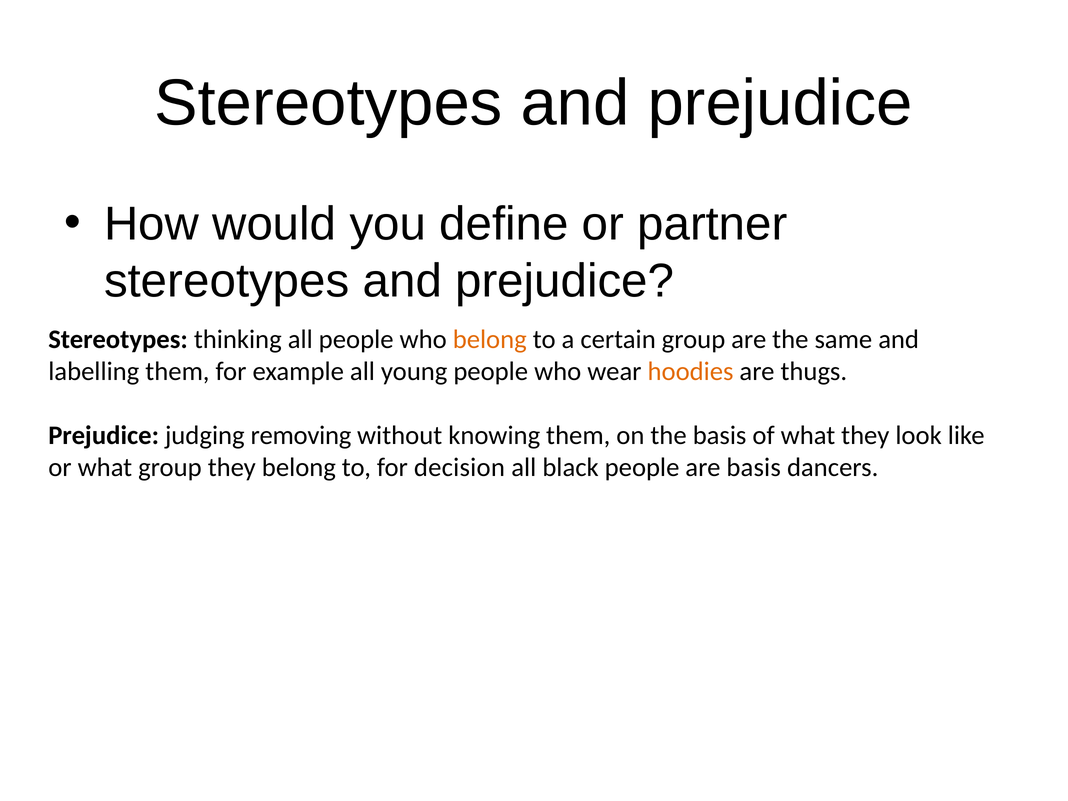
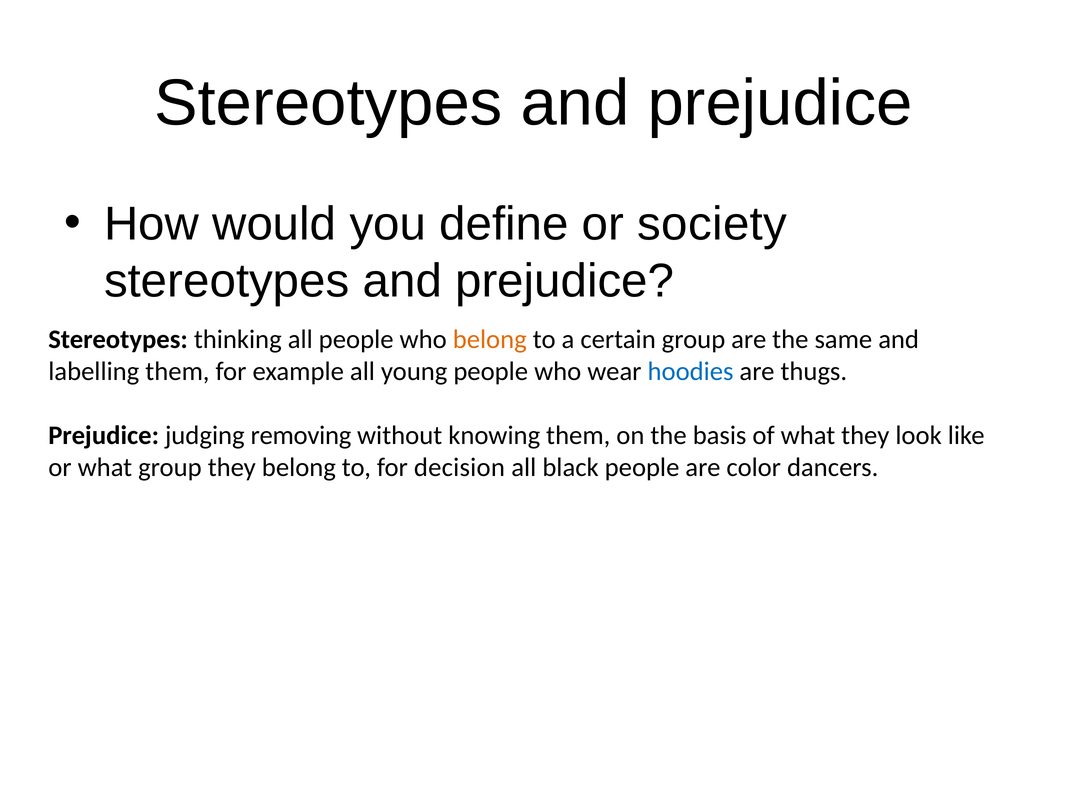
partner: partner -> society (712, 224)
hoodies colour: orange -> blue (691, 371)
are basis: basis -> color (754, 468)
